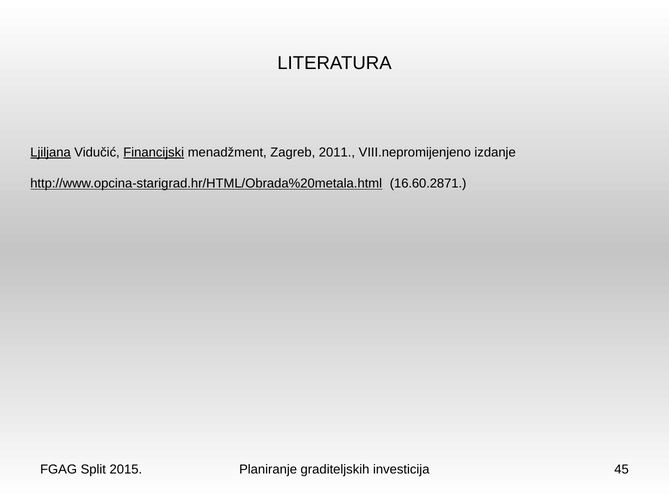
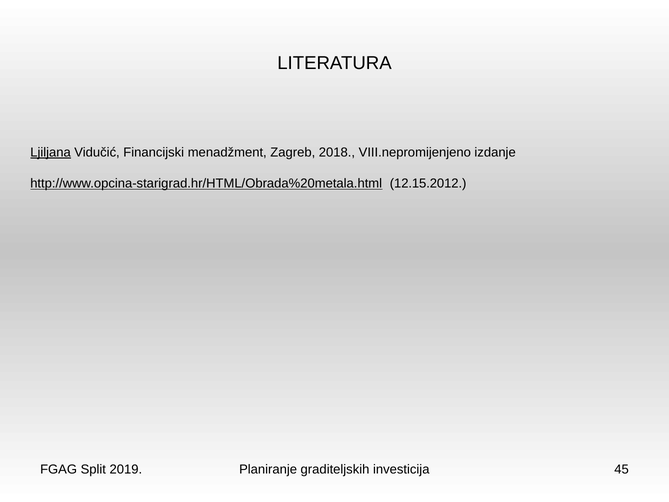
Financijski underline: present -> none (154, 152)
2011: 2011 -> 2018 (337, 152)
16.60.2871: 16.60.2871 -> 12.15.2012 (428, 183)
2015: 2015 -> 2019 (126, 469)
